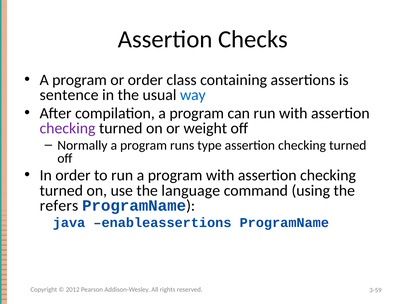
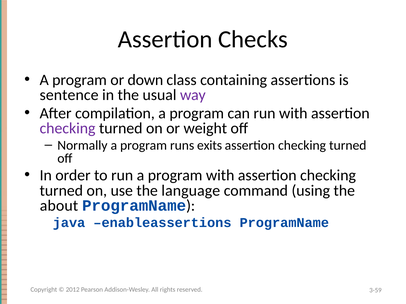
or order: order -> down (145, 80)
way colour: blue -> purple (193, 95)
type: type -> exits (210, 146)
refers: refers -> about (59, 206)
